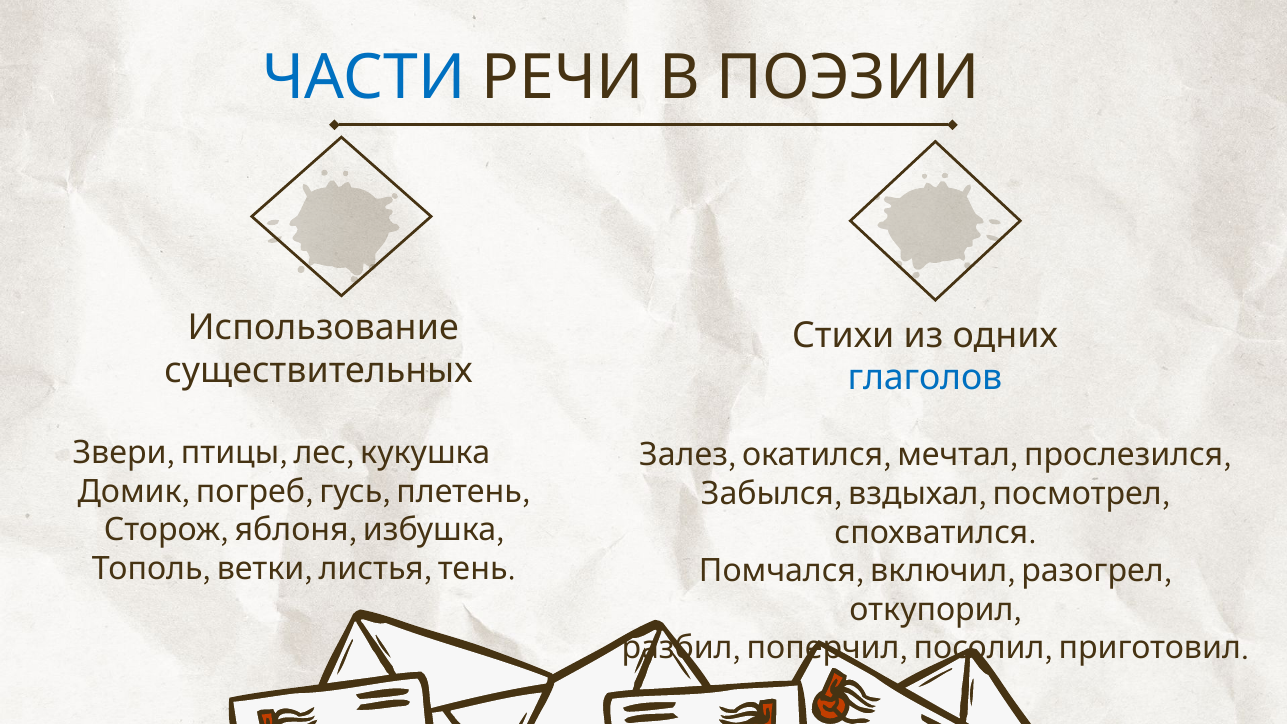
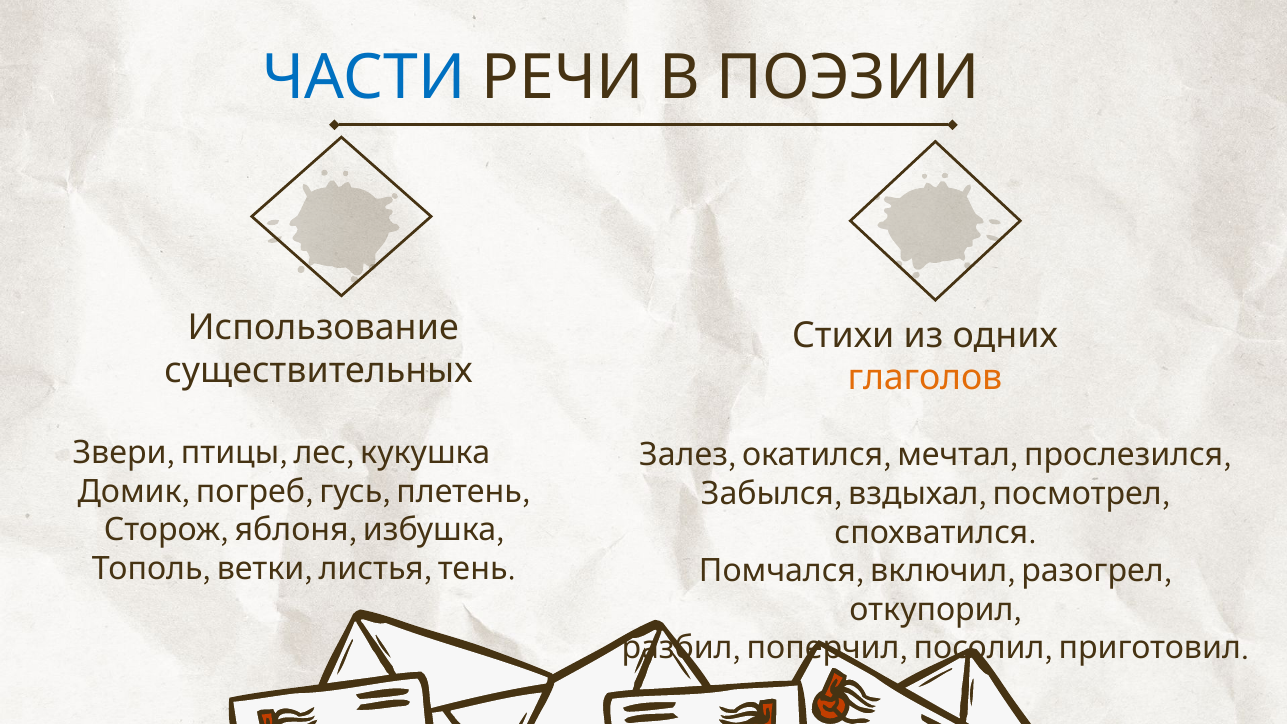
глаголов colour: blue -> orange (925, 378)
